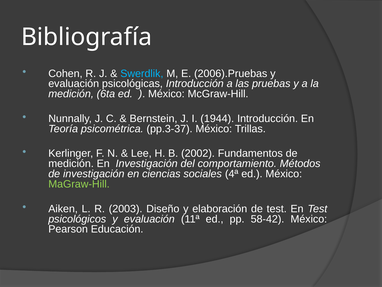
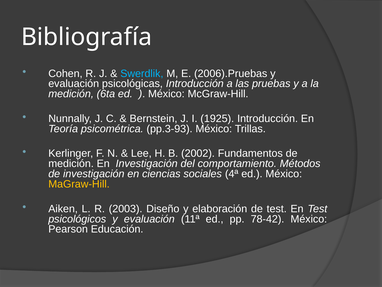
1944: 1944 -> 1925 (217, 118)
pp.3-37: pp.3-37 -> pp.3-93 (170, 129)
MaGraw-Hill colour: light green -> yellow (79, 184)
58-42: 58-42 -> 78-42 (267, 219)
